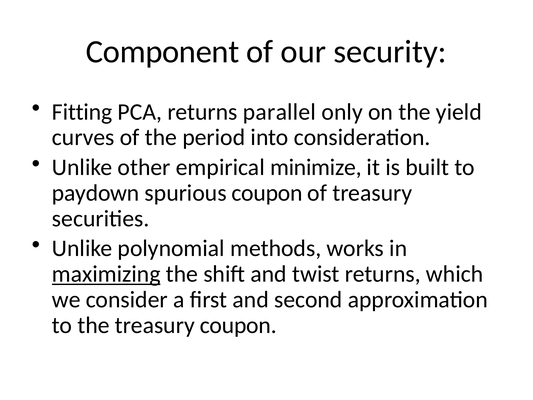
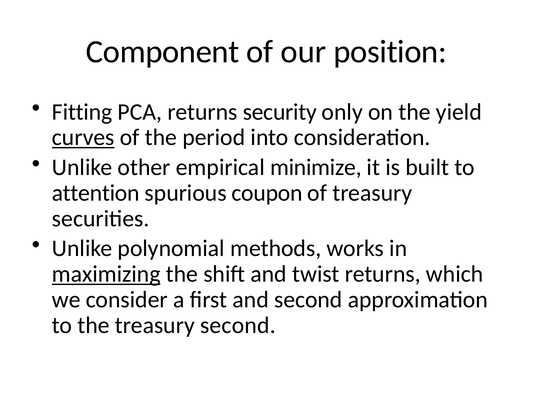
security: security -> position (390, 52)
parallel: parallel -> security (280, 112)
curves underline: none -> present (83, 137)
paydown: paydown -> attention (96, 193)
treasury coupon: coupon -> second (238, 325)
